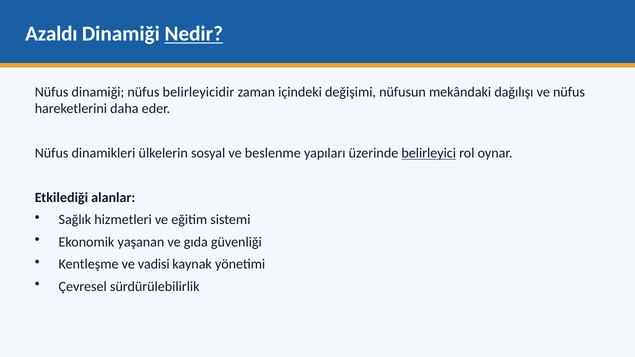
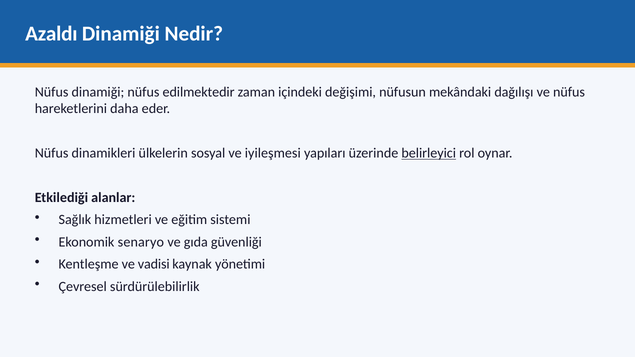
Nedir underline: present -> none (194, 34)
belirleyicidir: belirleyicidir -> edilmektedir (199, 92)
beslenme: beslenme -> iyileşmesi (273, 153)
yaşanan: yaşanan -> senaryo (141, 242)
